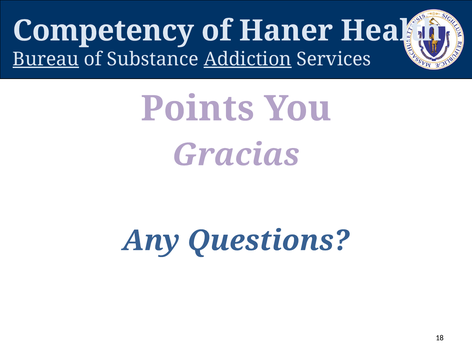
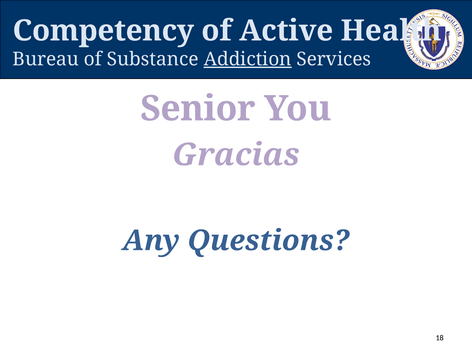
Haner: Haner -> Active (286, 31)
Bureau underline: present -> none (46, 59)
Points: Points -> Senior (198, 109)
